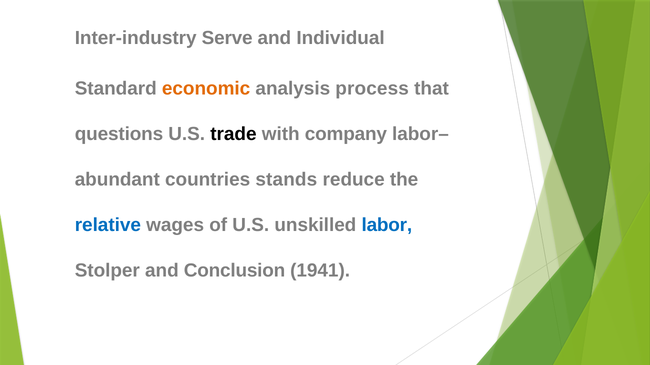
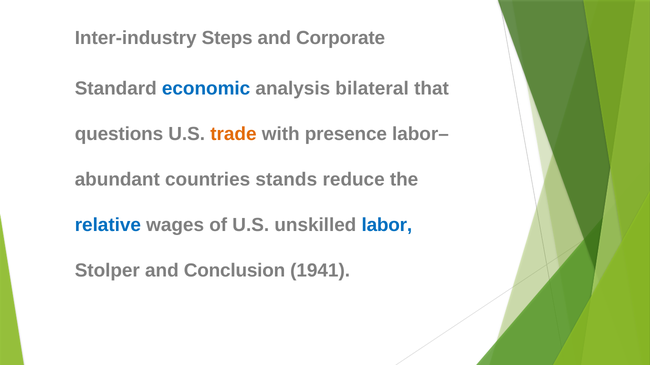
Serve: Serve -> Steps (227, 38)
Individual: Individual -> Corporate (341, 38)
economic colour: orange -> blue (206, 89)
process: process -> bilateral (372, 89)
trade colour: black -> orange (233, 134)
company: company -> presence (346, 134)
